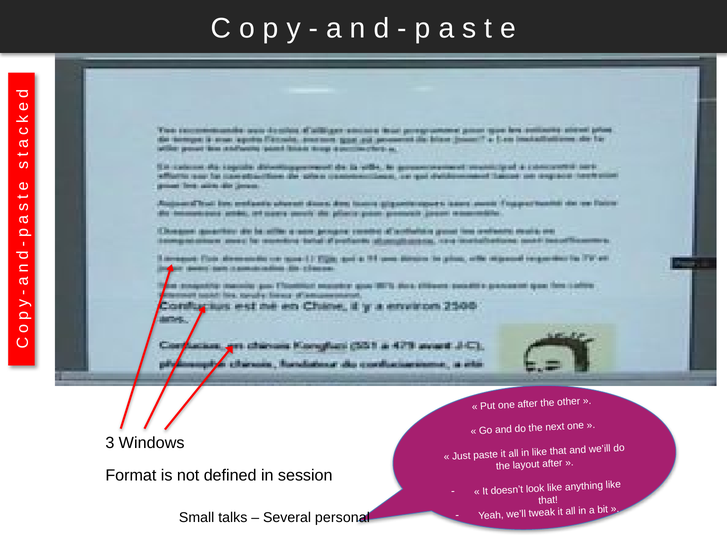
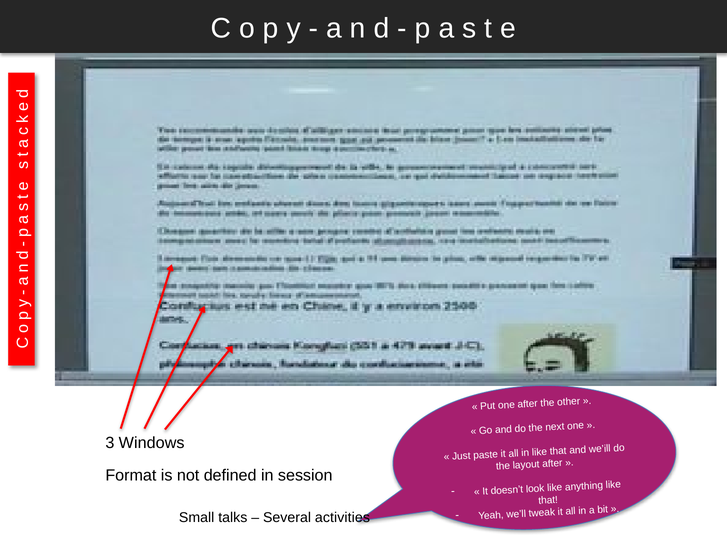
personal: personal -> activities (342, 517)
